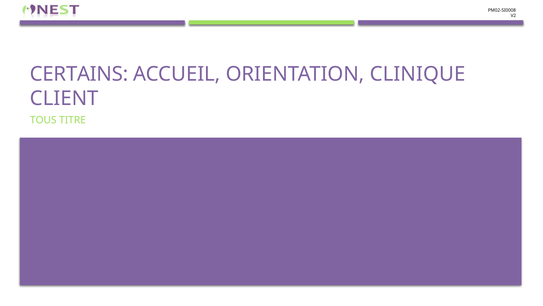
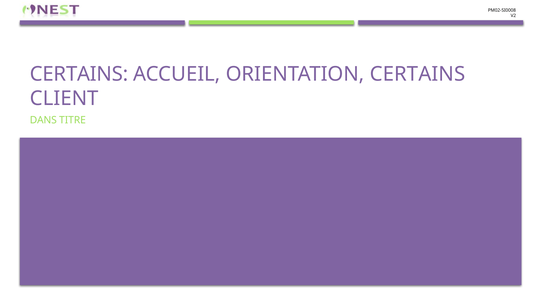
ORIENTATION CLINIQUE: CLINIQUE -> CERTAINS (418, 74)
TOUS: TOUS -> DANS (43, 120)
